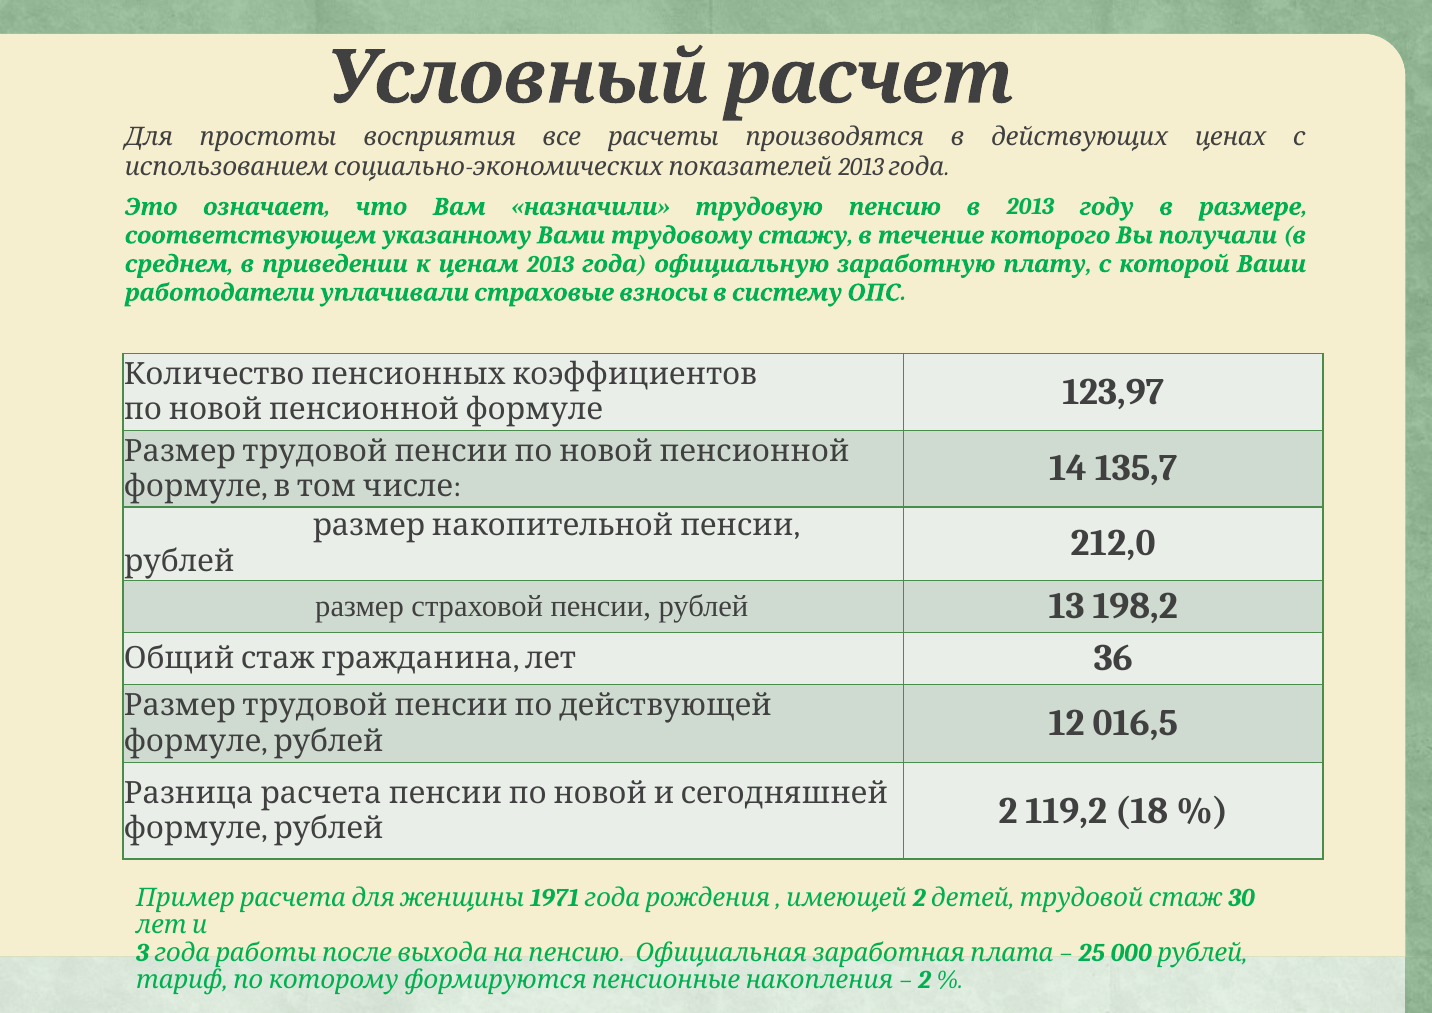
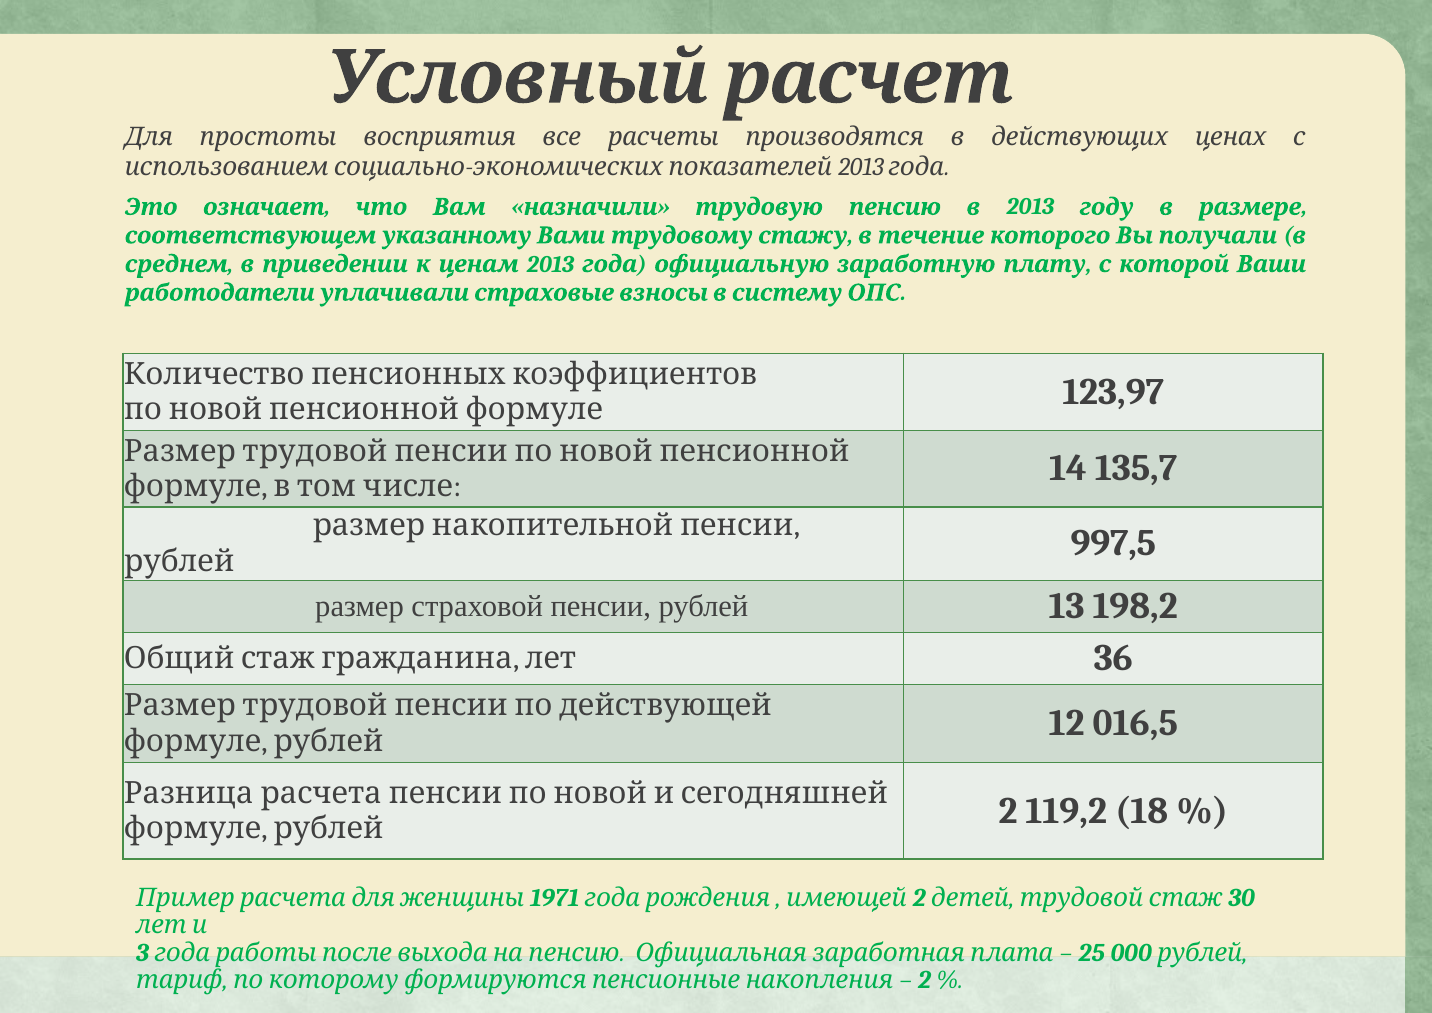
212,0: 212,0 -> 997,5 (1113, 543)
